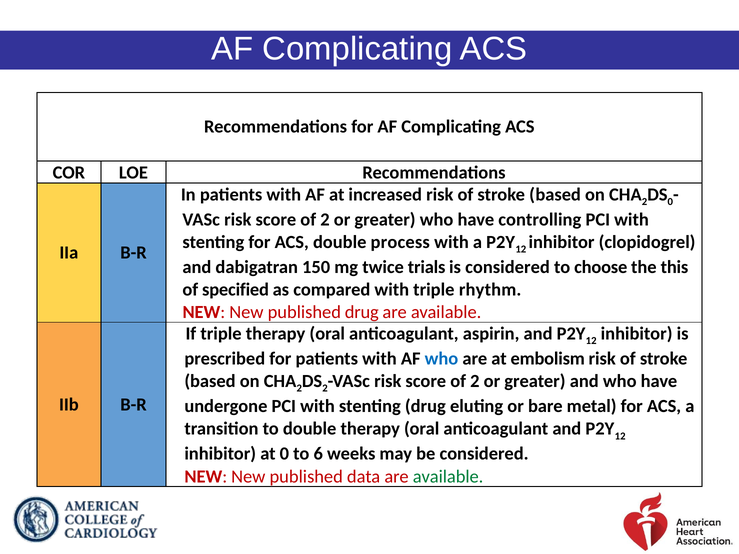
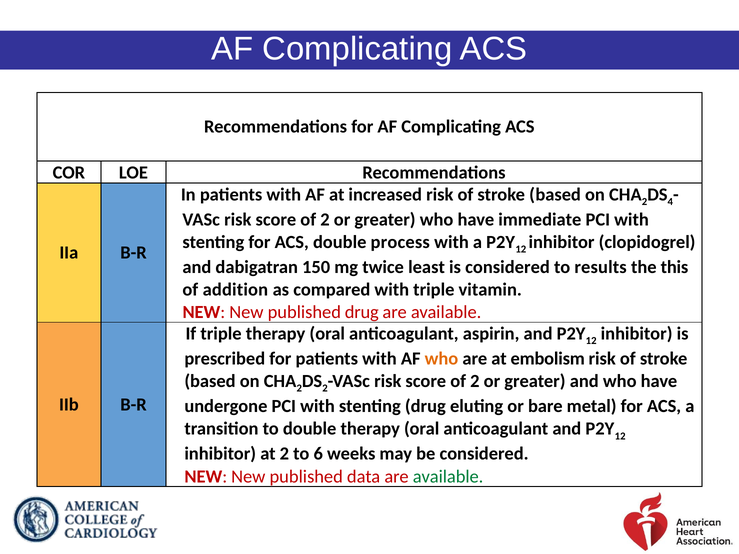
0: 0 -> 4 (670, 202)
controlling: controlling -> immediate (540, 220)
trials: trials -> least (427, 267)
choose: choose -> results (601, 267)
specified: specified -> addition (235, 290)
rhythm: rhythm -> vitamin (490, 290)
who colour: blue -> orange (441, 359)
at 0: 0 -> 2 (284, 454)
